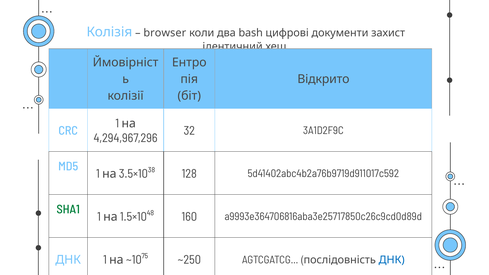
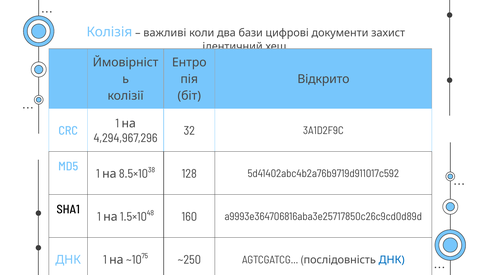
browser: browser -> важливі (165, 33)
bash: bash -> бази (251, 33)
3.5×10³⁸: 3.5×10³⁸ -> 8.5×10³⁸ (137, 174)
SHA1 colour: green -> black (68, 210)
